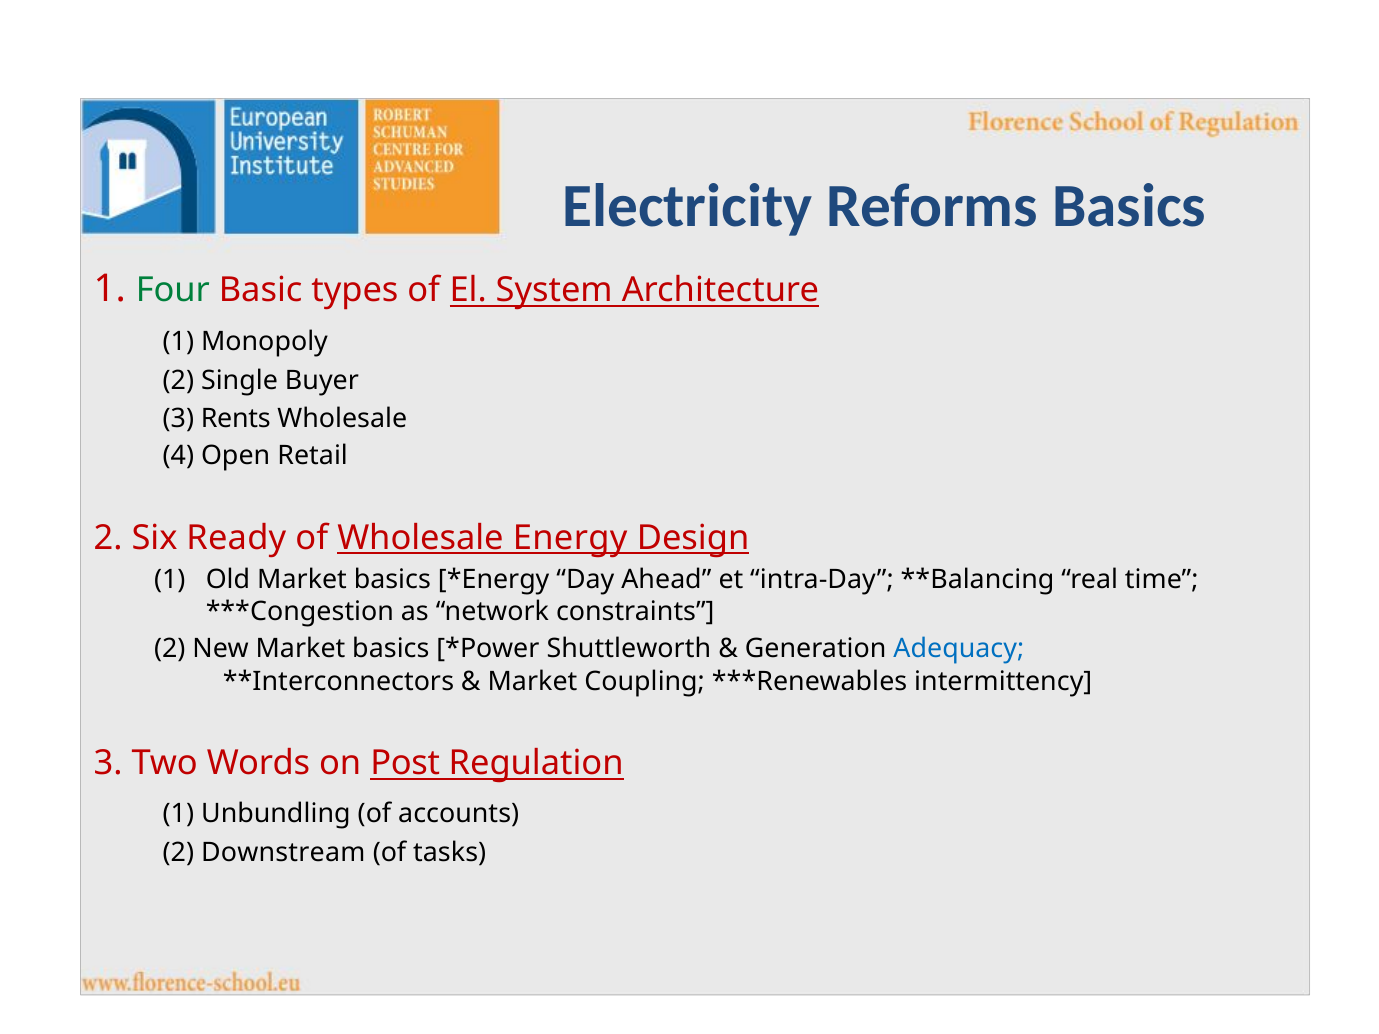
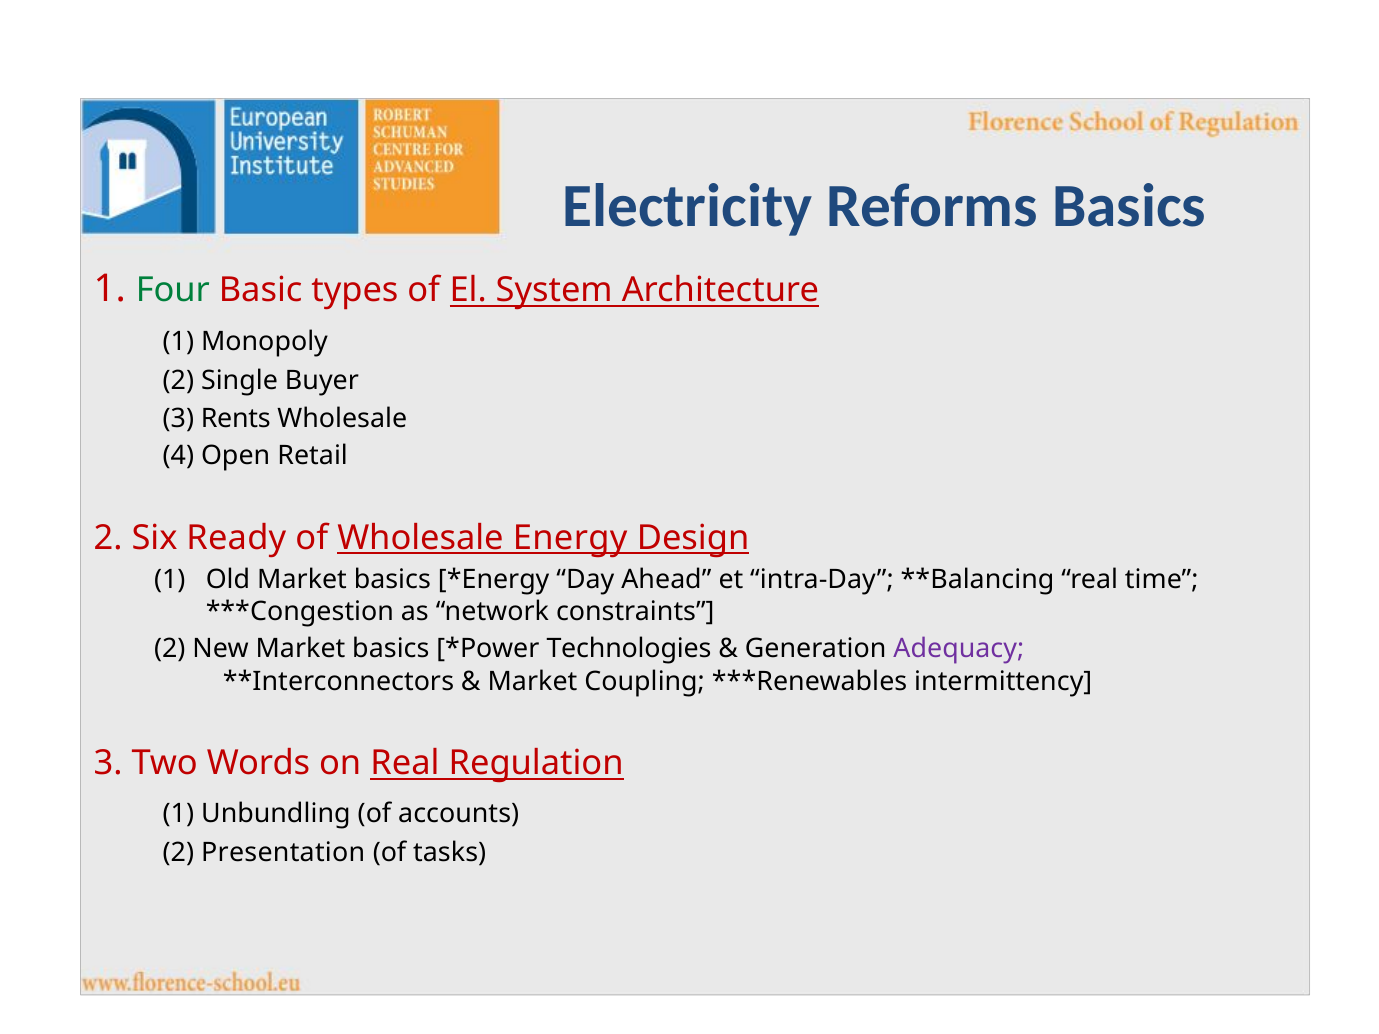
Shuttleworth: Shuttleworth -> Technologies (629, 649)
Adequacy colour: blue -> purple (959, 649)
on Post: Post -> Real (405, 763)
Downstream: Downstream -> Presentation (283, 853)
